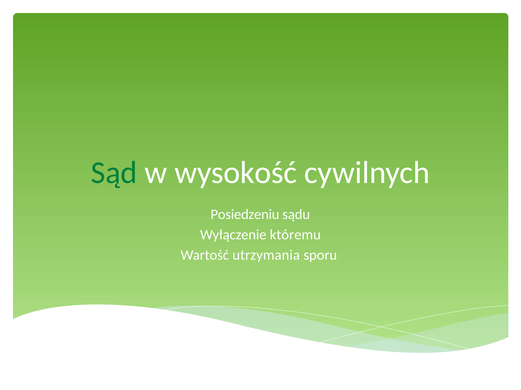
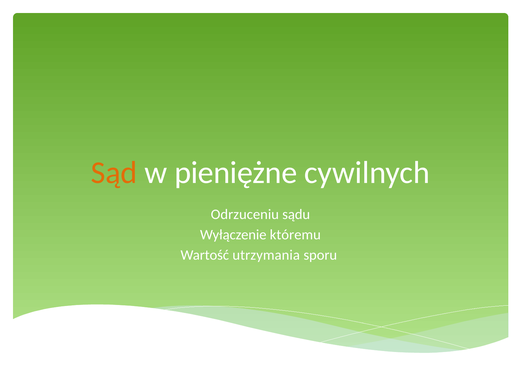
Sąd colour: green -> orange (114, 173)
wysokość: wysokość -> pieniężne (236, 173)
Posiedzeniu: Posiedzeniu -> Odrzuceniu (245, 215)
